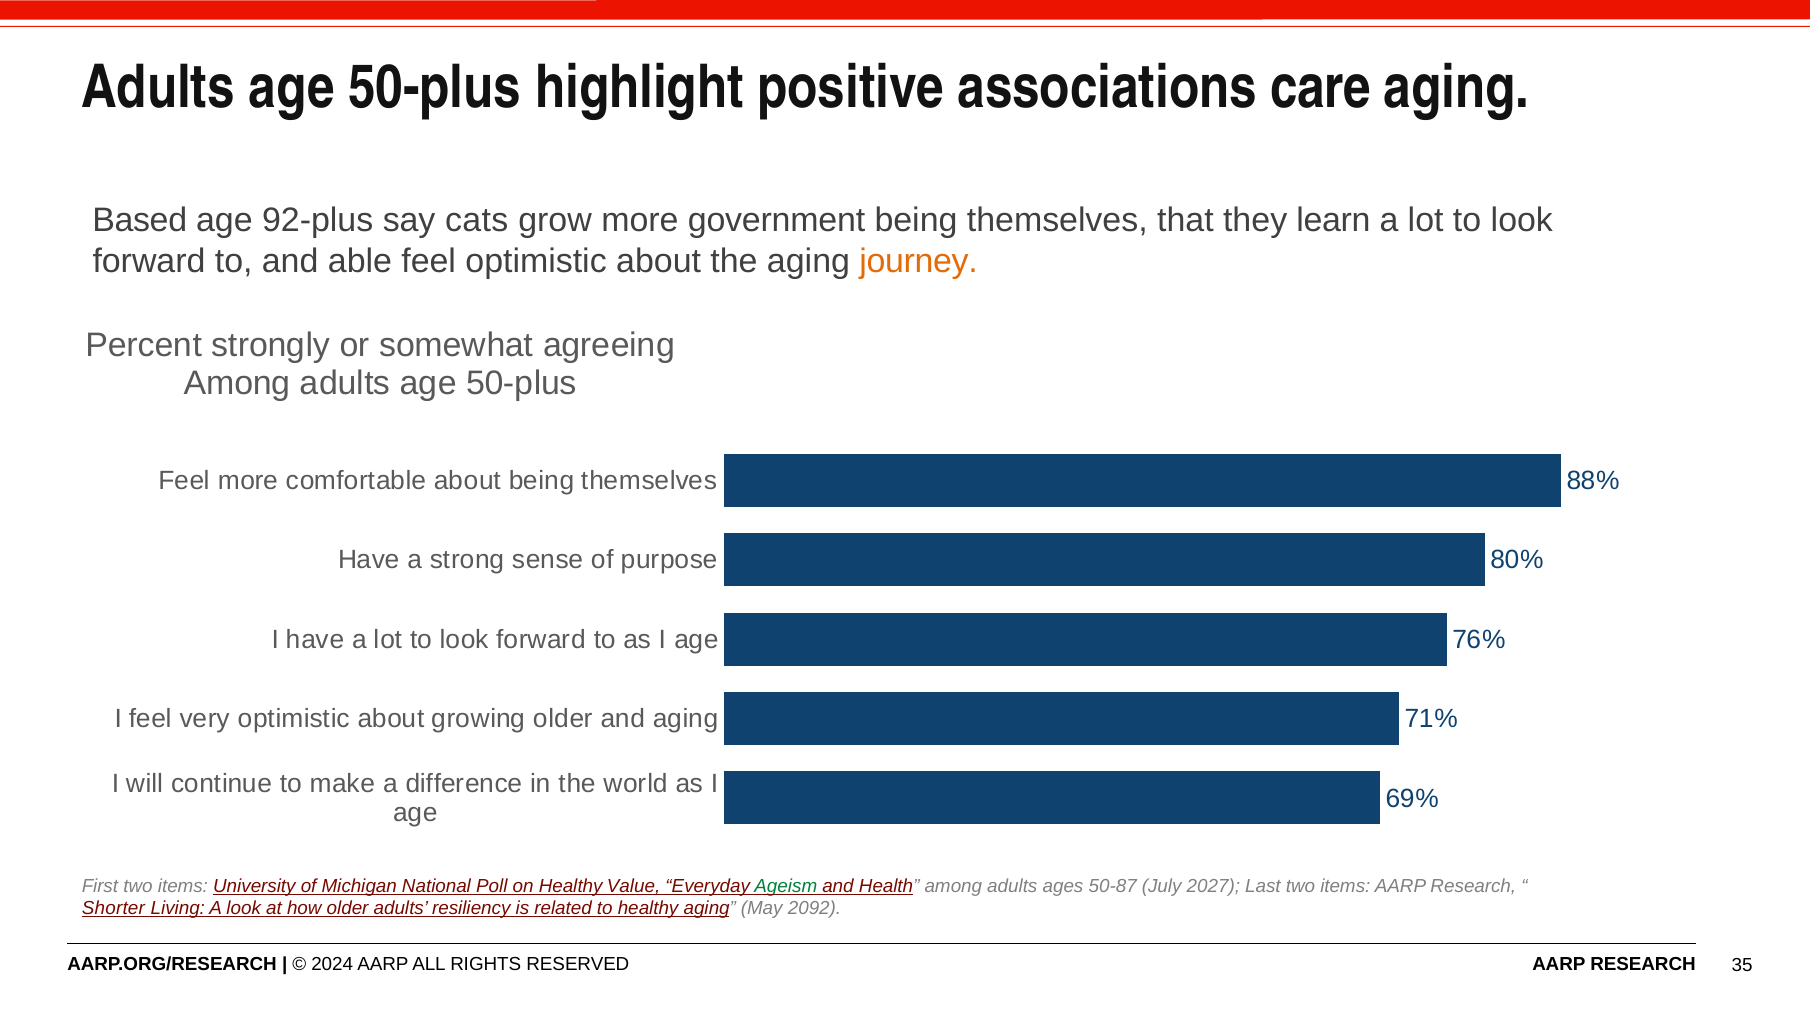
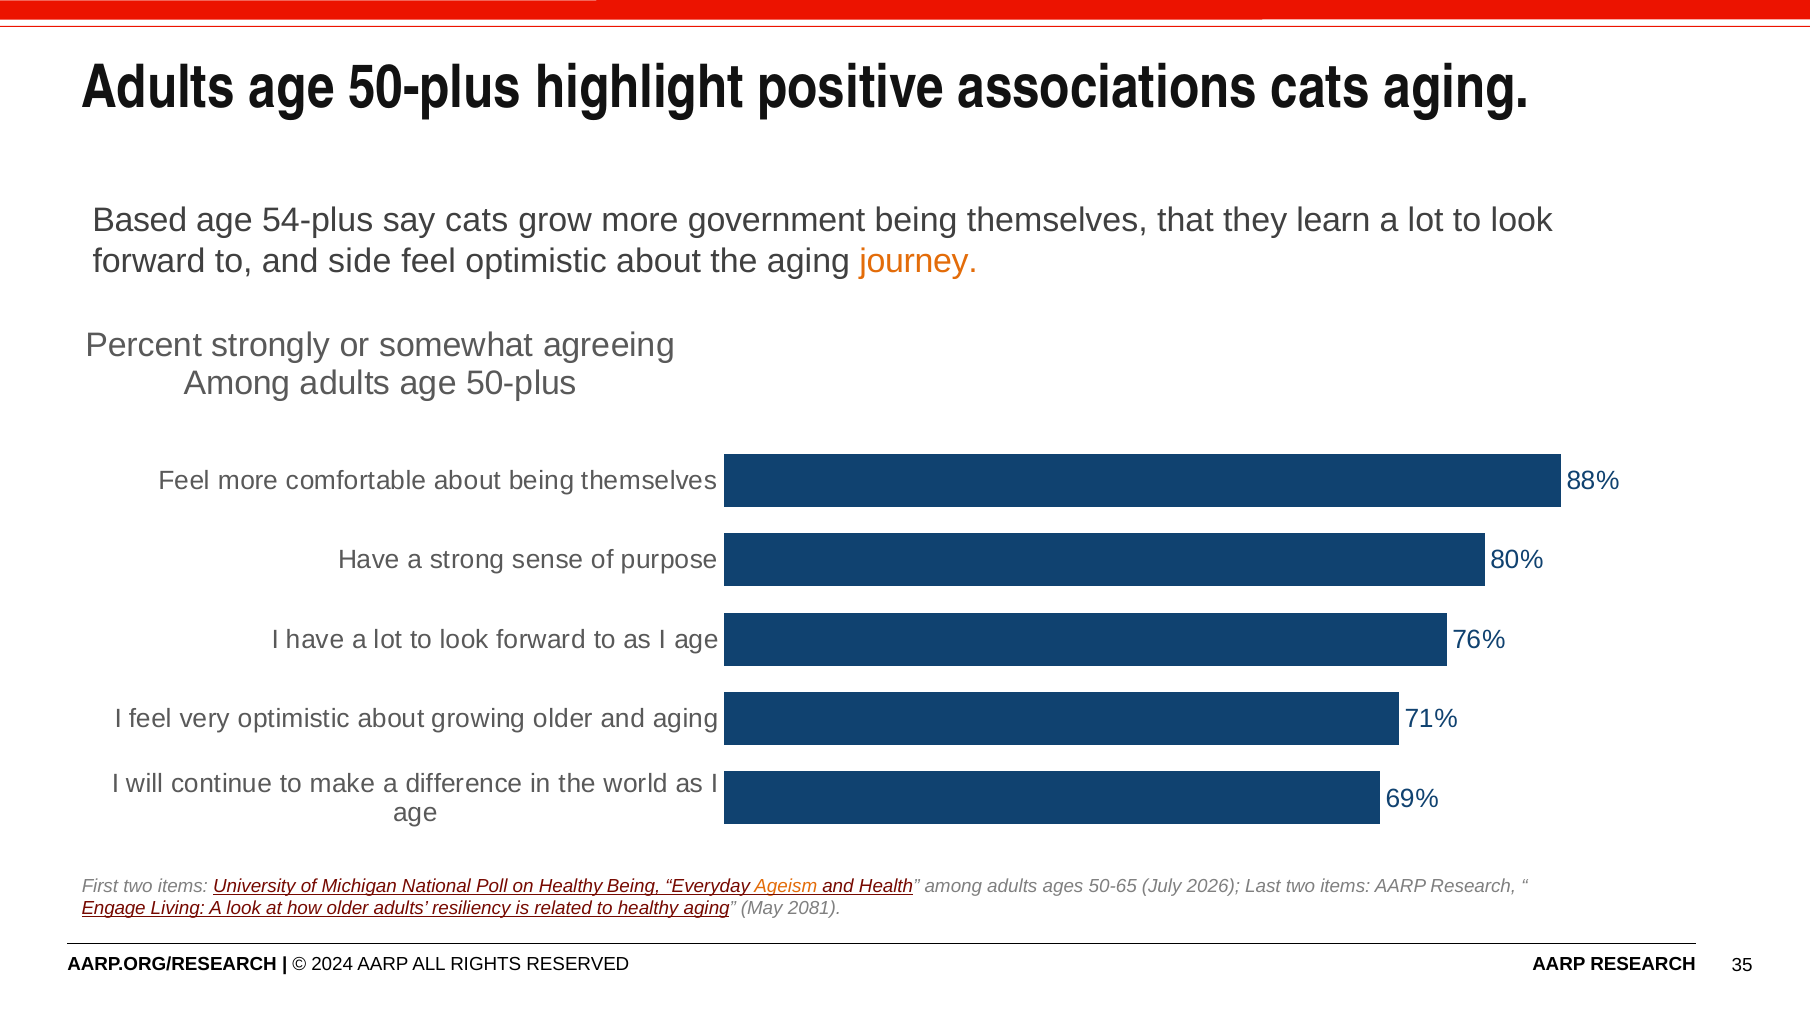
associations care: care -> cats (1320, 87)
92-plus: 92-plus -> 54-plus (318, 220)
able: able -> side (360, 261)
Healthy Value: Value -> Being (634, 886)
Ageism colour: green -> orange (786, 886)
50-87: 50-87 -> 50-65 (1113, 886)
2027: 2027 -> 2026 (1213, 886)
Shorter: Shorter -> Engage (114, 909)
2092: 2092 -> 2081 (815, 909)
